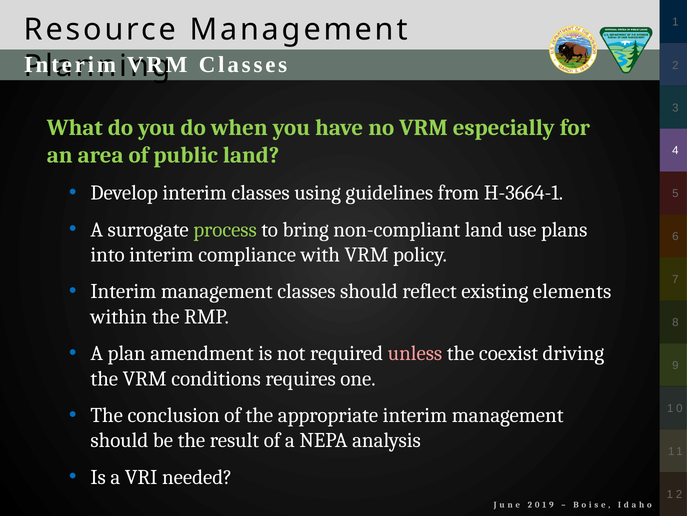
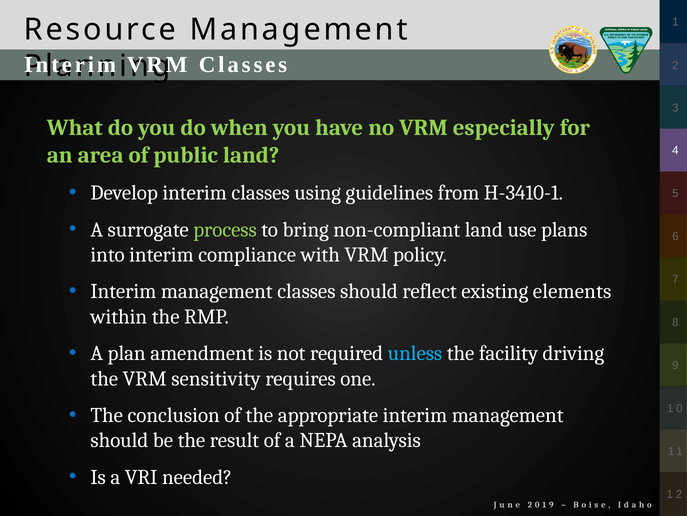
H-3664-1: H-3664-1 -> H-3410-1 (523, 193)
unless colour: pink -> light blue (415, 353)
coexist: coexist -> facility (509, 353)
conditions: conditions -> sensitivity (216, 378)
